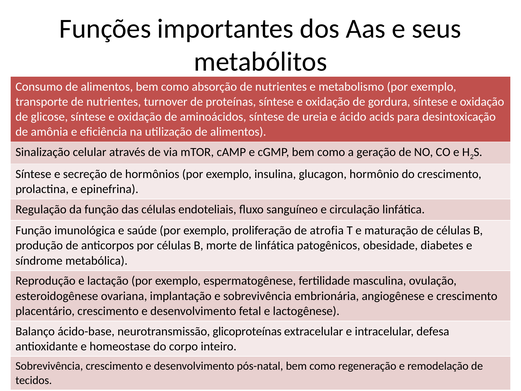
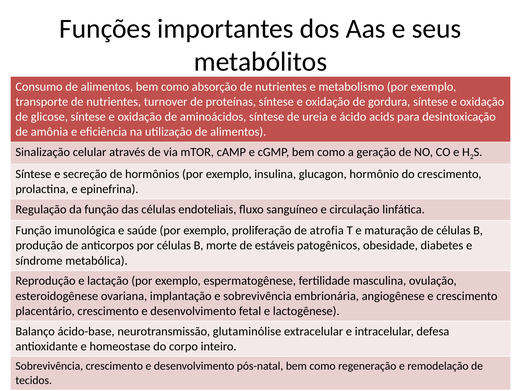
de linfática: linfática -> estáveis (275, 245)
glicoproteínas: glicoproteínas -> glutaminólise (247, 331)
